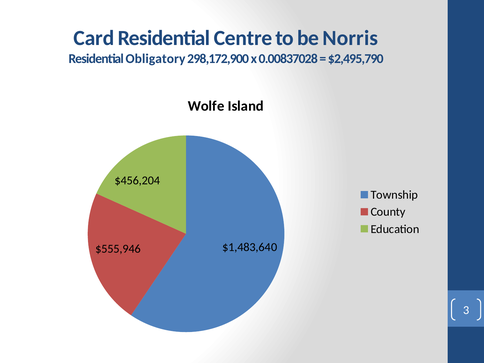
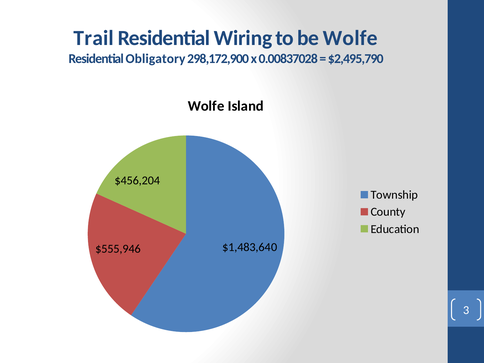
Card: Card -> Trail (94, 38)
Centre: Centre -> Wiring (243, 38)
be Norris: Norris -> Wolfe (350, 38)
